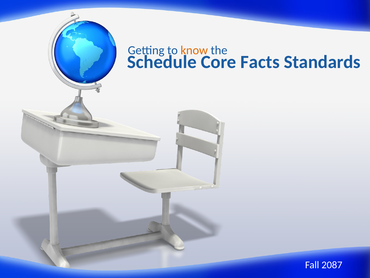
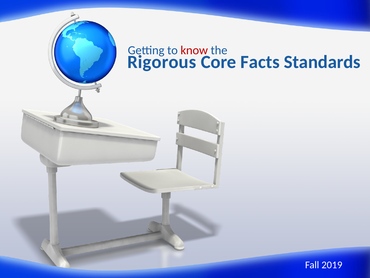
know colour: orange -> red (194, 50)
Schedule: Schedule -> Rigorous (162, 62)
2087: 2087 -> 2019 (332, 265)
